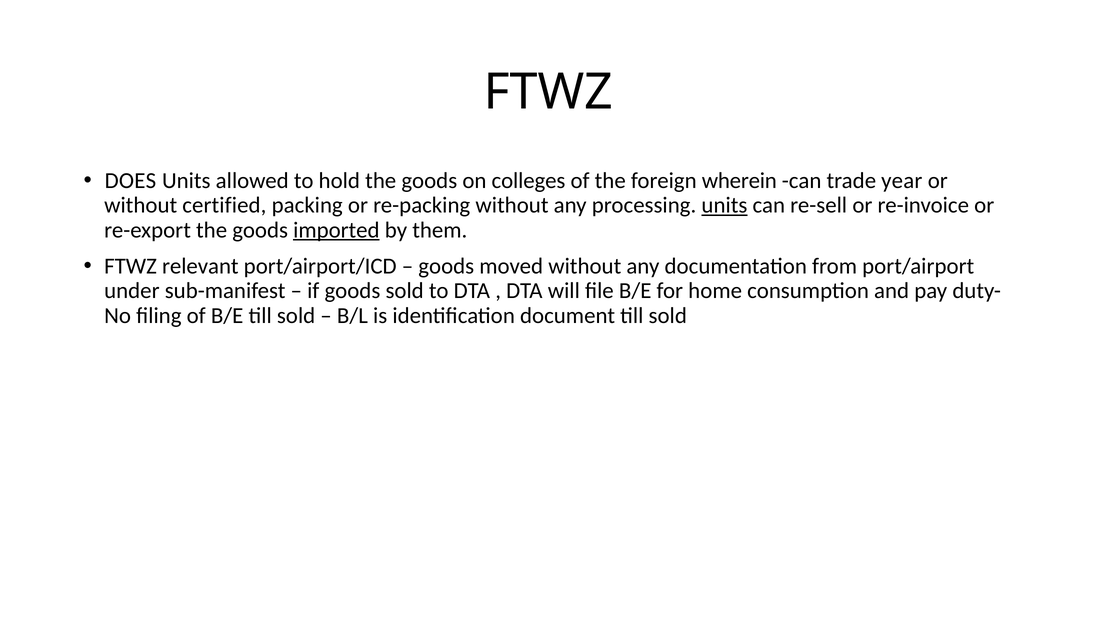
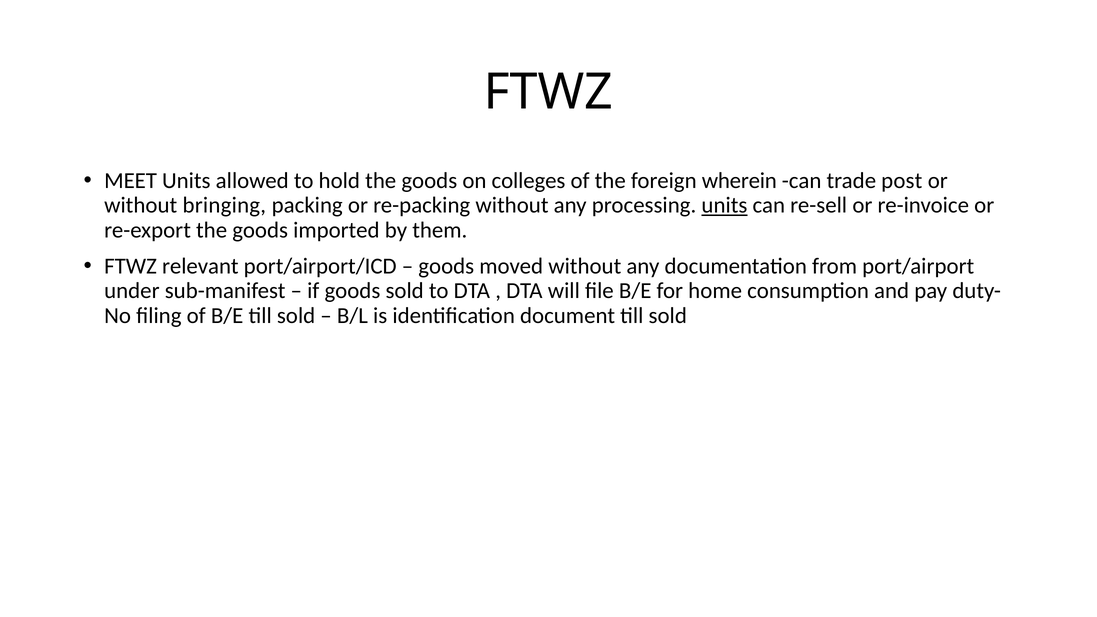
DOES: DOES -> MEET (131, 181)
year: year -> post (902, 181)
certified: certified -> bringing (224, 205)
imported underline: present -> none (336, 230)
